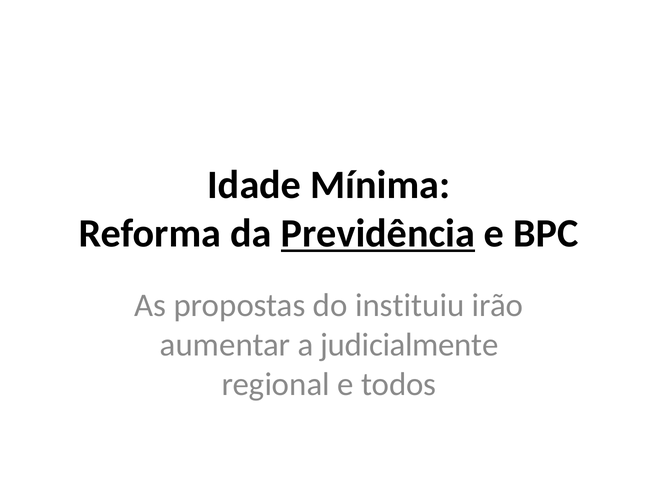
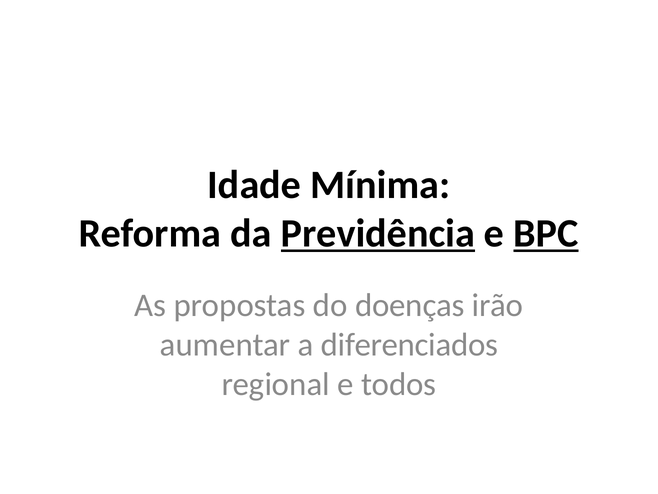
BPC underline: none -> present (546, 233)
instituiu: instituiu -> doenças (410, 305)
judicialmente: judicialmente -> diferenciados (409, 344)
